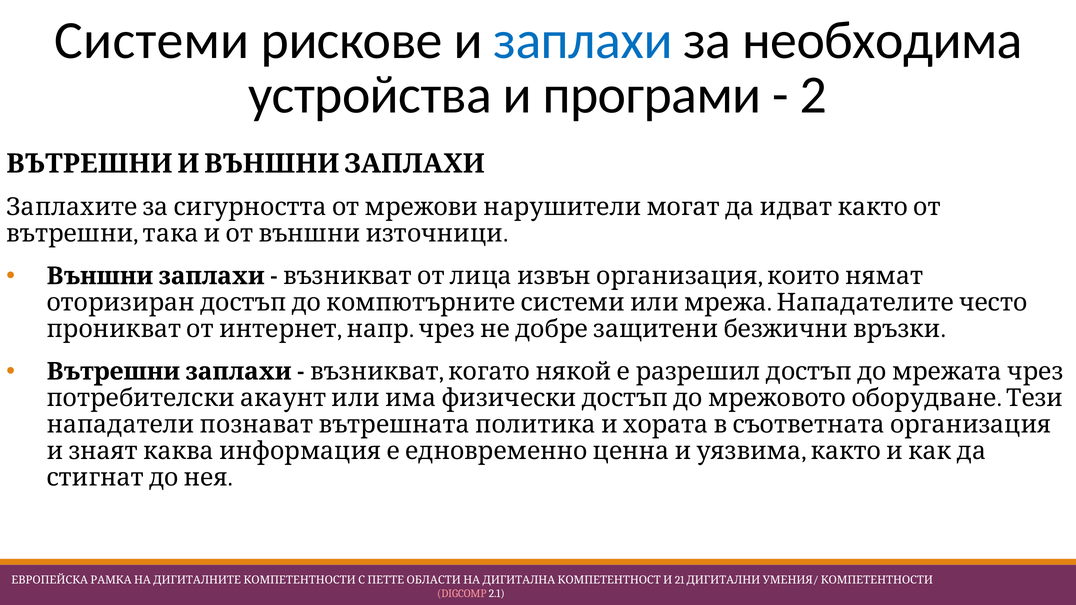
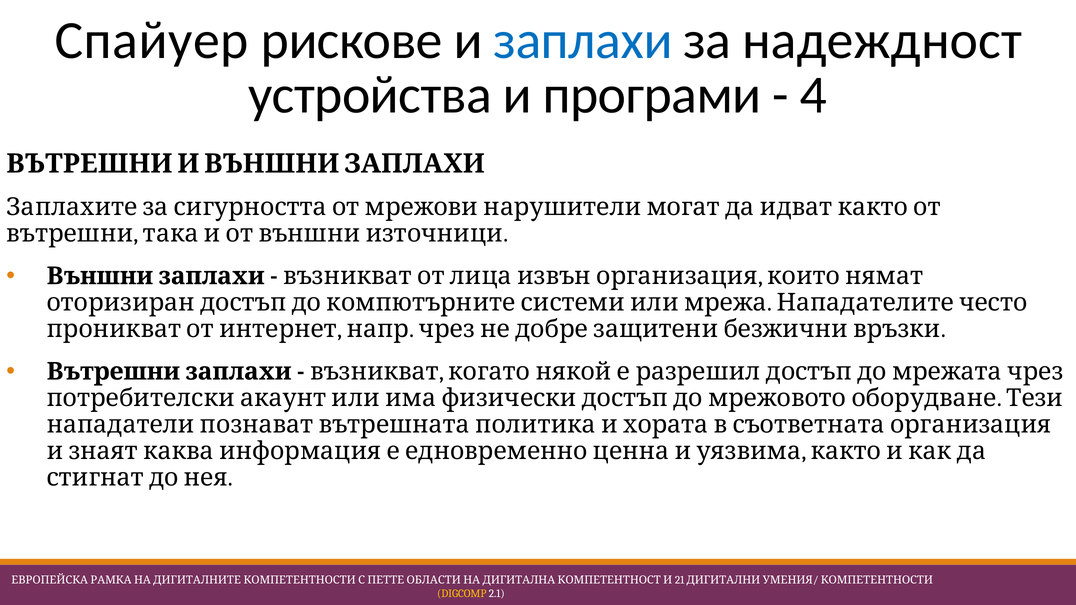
Системи: Системи -> Спайуер (152, 40)
необходима: необходима -> надеждност (882, 40)
2: 2 -> 4 (813, 95)
DIGCOMP colour: pink -> yellow (462, 594)
